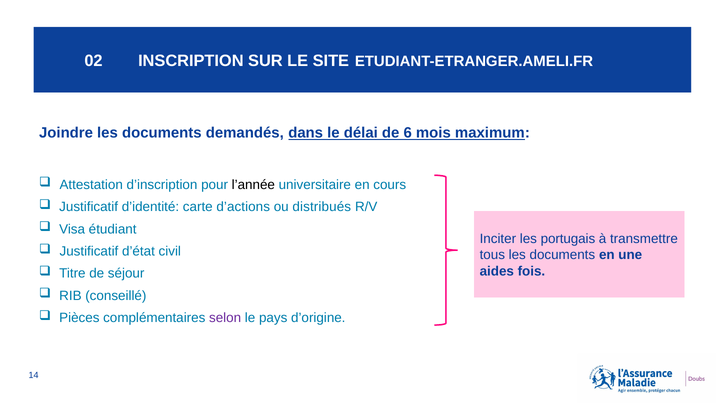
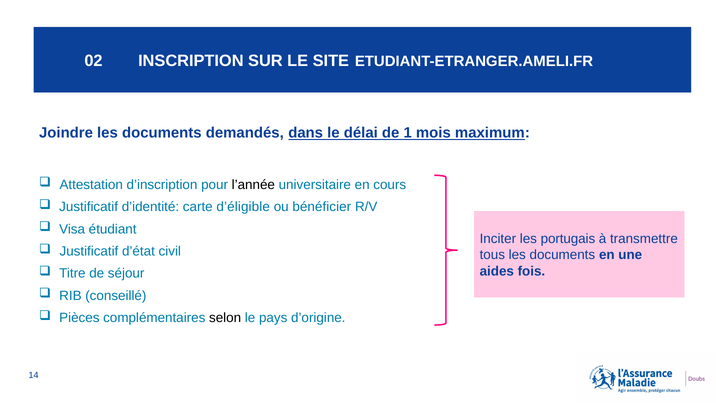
6: 6 -> 1 (408, 133)
d’actions: d’actions -> d’éligible (243, 207)
distribués: distribués -> bénéficier (322, 207)
selon colour: purple -> black (225, 318)
